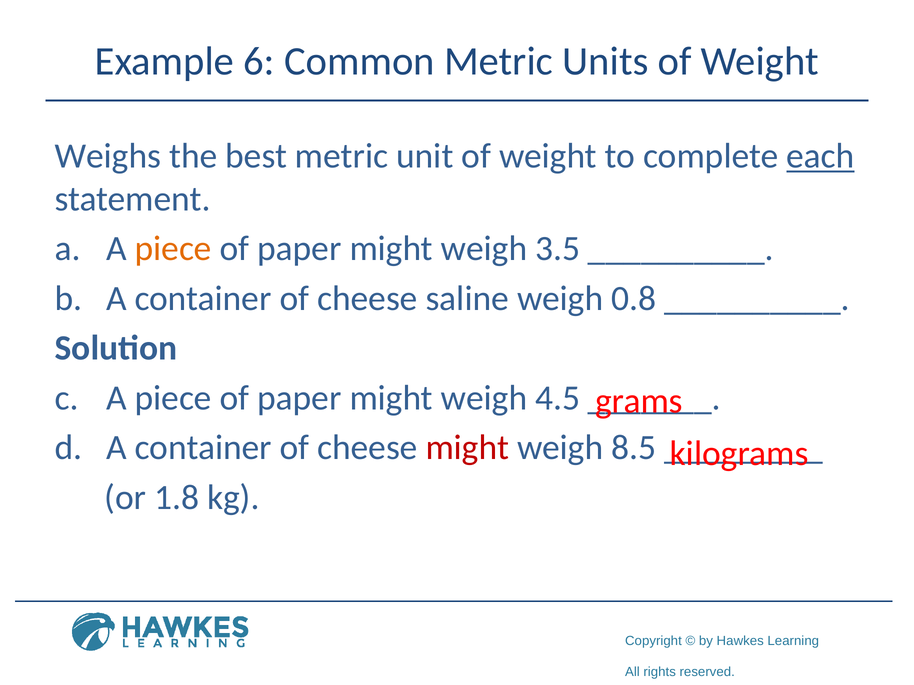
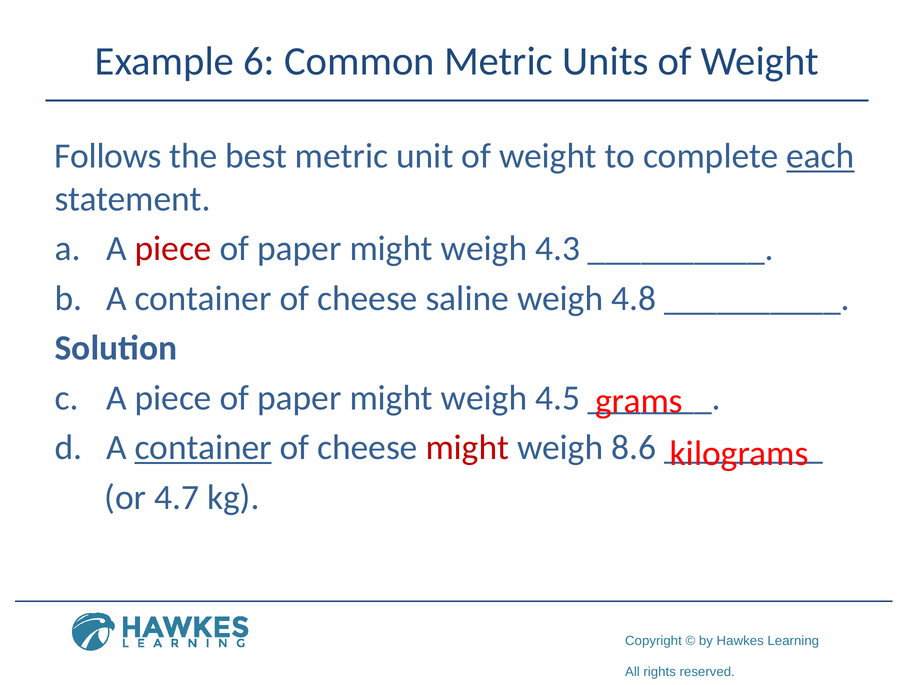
Weighs: Weighs -> Follows (108, 156)
piece colour: orange -> red (173, 249)
3.5: 3.5 -> 4.3 (558, 249)
0.8: 0.8 -> 4.8 (634, 299)
container underline: none -> present (203, 448)
8.5: 8.5 -> 8.6 (634, 448)
1.8: 1.8 -> 4.7 (177, 498)
